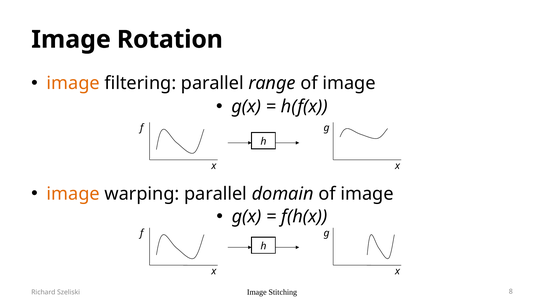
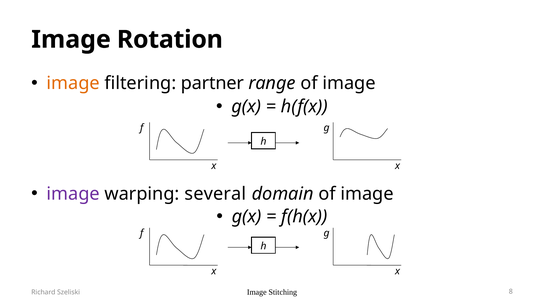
filtering parallel: parallel -> partner (212, 83)
image colour: orange -> purple (73, 194)
warping parallel: parallel -> several (215, 194)
